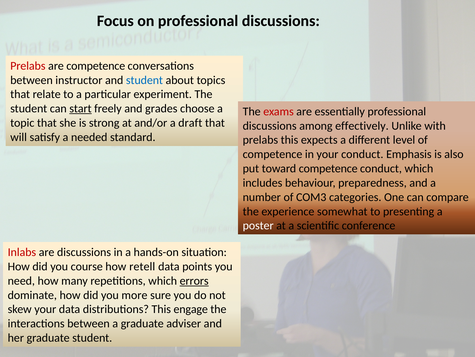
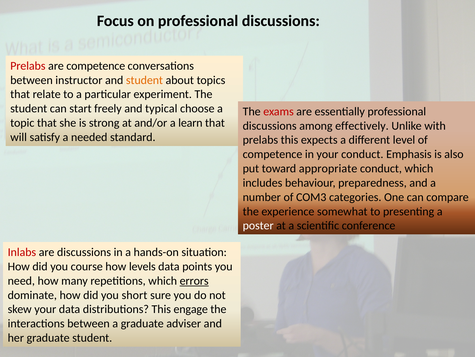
student colour: blue -> orange (144, 80)
start underline: present -> none (80, 108)
grades: grades -> typical (161, 108)
draft: draft -> learn (190, 123)
toward competence: competence -> appropriate (328, 168)
retell: retell -> levels (142, 266)
more: more -> short (134, 294)
